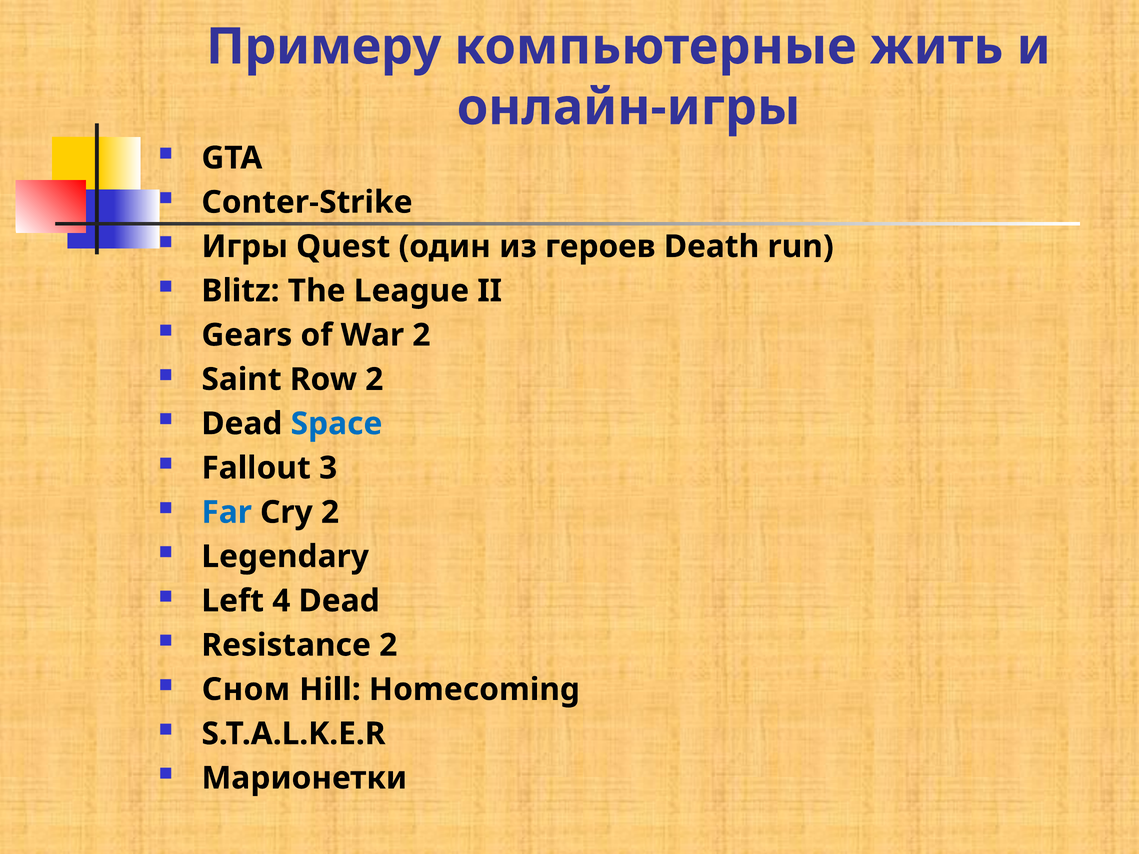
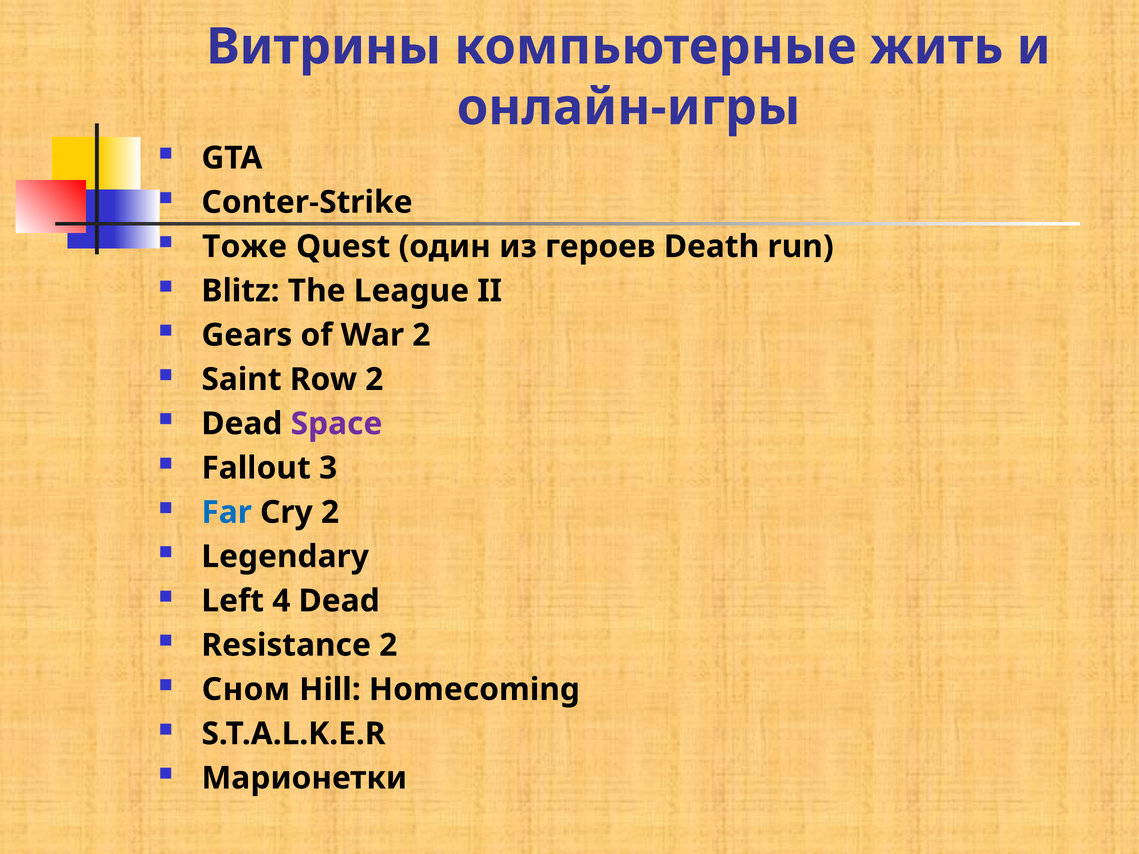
Примеру: Примеру -> Витрины (324, 47)
Игры: Игры -> Тоже (244, 247)
Space colour: blue -> purple (337, 424)
